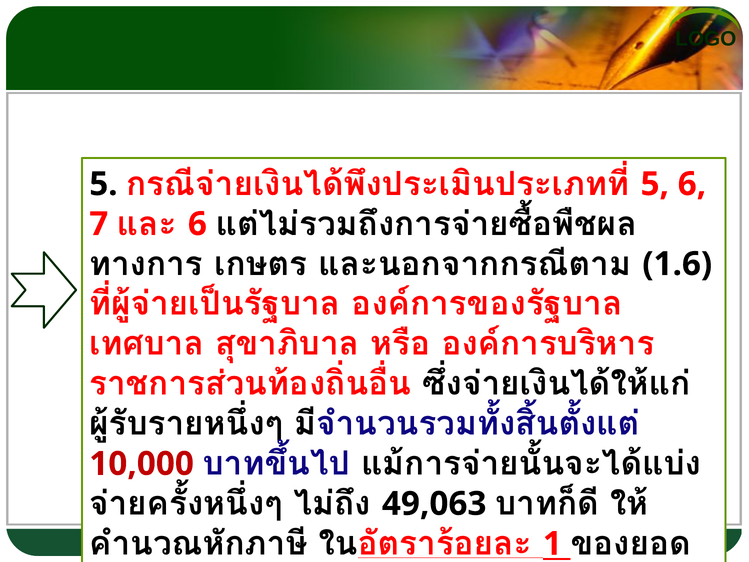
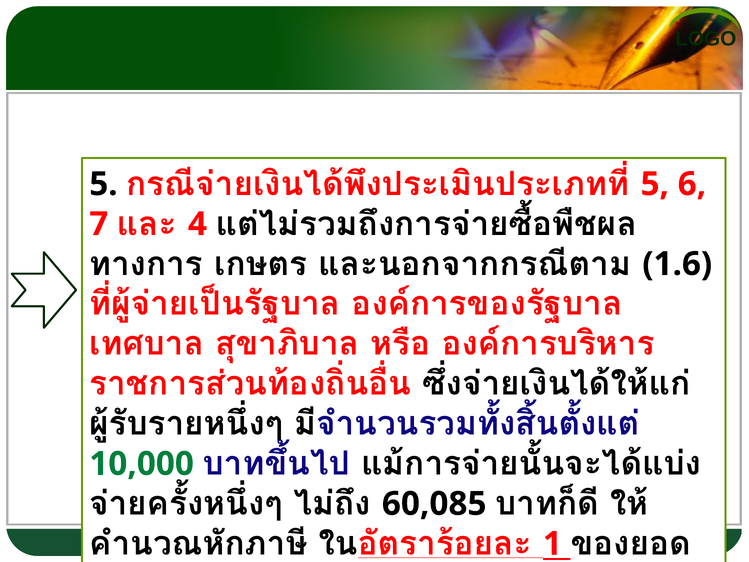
6: 6 -> 4 (197, 224)
10,000 colour: red -> green (142, 464)
49,063: 49,063 -> 60,085 (434, 504)
